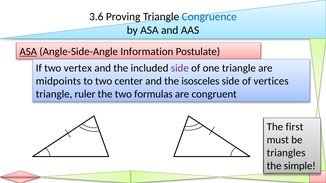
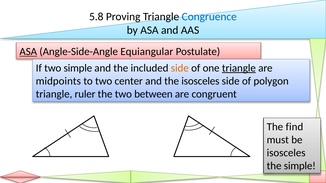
3.6: 3.6 -> 5.8 (96, 17)
Information: Information -> Equiangular (147, 52)
two vertex: vertex -> simple (78, 68)
side colour: purple -> orange (180, 68)
triangle underline: none -> present (239, 68)
vertices: vertices -> polygon (271, 81)
formulas: formulas -> between (153, 94)
first: first -> find (294, 127)
triangles: triangles -> isosceles (286, 153)
